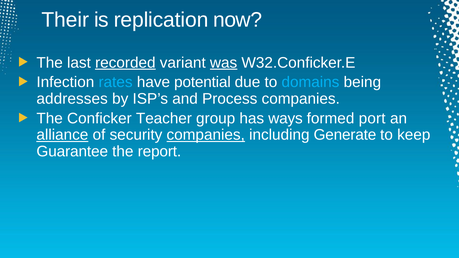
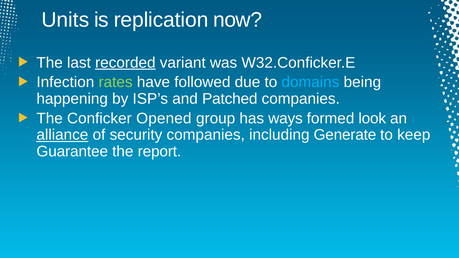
Their: Their -> Units (65, 20)
was underline: present -> none (224, 63)
rates colour: light blue -> light green (116, 82)
potential: potential -> followed (202, 82)
addresses: addresses -> happening (72, 99)
Process: Process -> Patched (230, 99)
Teacher: Teacher -> Opened (164, 118)
port: port -> look (372, 118)
companies underline: present -> none (206, 135)
